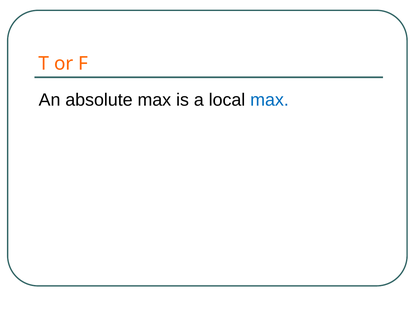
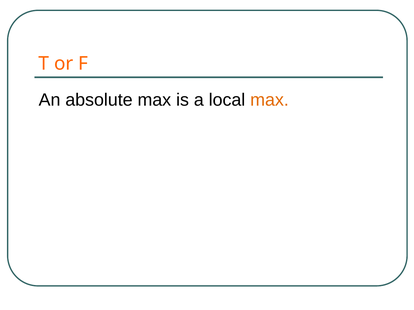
max colour: blue -> orange (270, 100)
